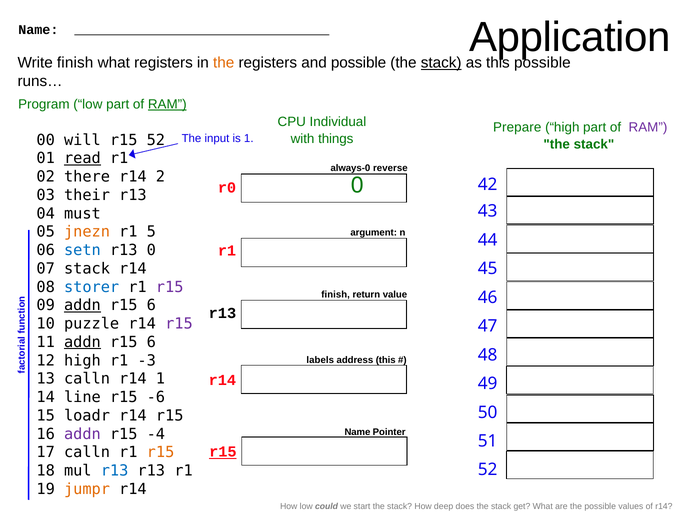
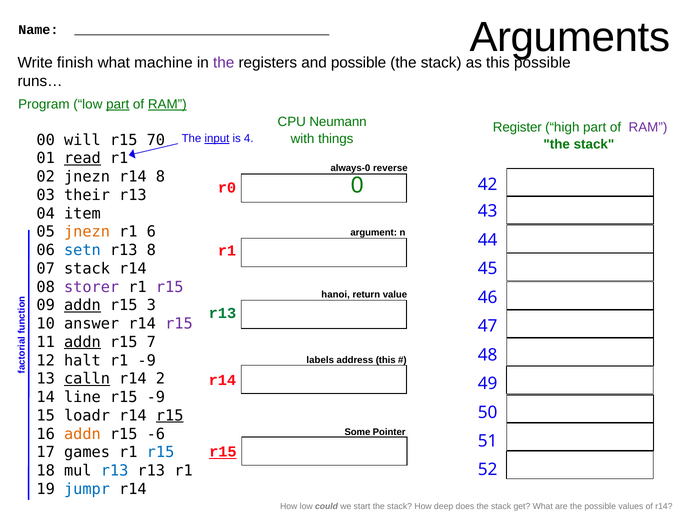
Application: Application -> Arguments (570, 37)
what registers: registers -> machine (163, 63)
the colour: orange -> purple (224, 63)
stack underline: present -> none (441, 63)
part underline: none -> present (118, 104)
Individual: Individual -> Neumann (338, 122)
Prepare: Prepare -> Register (517, 127)
input underline: none -> present (217, 138)
is 1: 1 -> 4 (249, 138)
r15 52: 52 -> 70 (156, 140)
02 there: there -> jnezn (87, 177)
r14 2: 2 -> 8 (160, 177)
must: must -> item (82, 213)
5: 5 -> 6 (151, 232)
r13 0: 0 -> 8 (151, 250)
storer colour: blue -> purple (92, 287)
finish: finish -> hanoi (336, 294)
6: 6 -> 3 (151, 305)
r13 colour: black -> green (222, 313)
puzzle: puzzle -> answer (92, 324)
6: 6 -> 7 (151, 342)
12 high: high -> halt (82, 360)
r1 -3: -3 -> -9 (147, 360)
calln underline: none -> present (87, 379)
r14 1: 1 -> 2 (160, 379)
r15 -6: -6 -> -9 (156, 397)
r15 underline: none -> present (170, 415)
addn colour: purple -> orange (82, 434)
-4: -4 -> -6 (156, 434)
Name: Name -> Some (357, 432)
17 calln: calln -> games (87, 452)
r15 colour: orange -> blue (161, 452)
jumpr colour: orange -> blue (87, 489)
